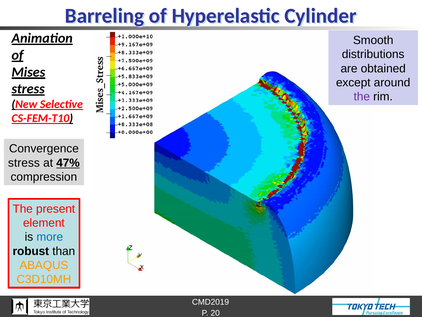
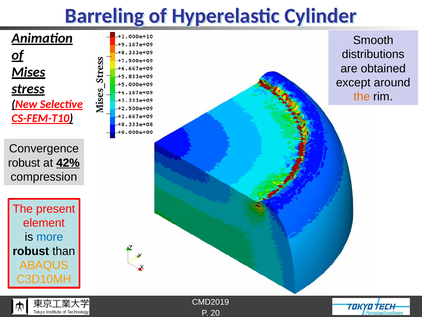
the colour: purple -> orange (362, 97)
stress: stress -> robust (24, 163)
47%: 47% -> 42% (68, 163)
